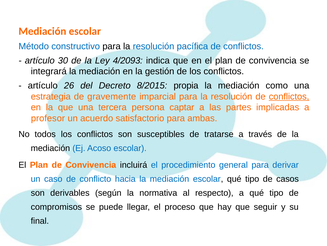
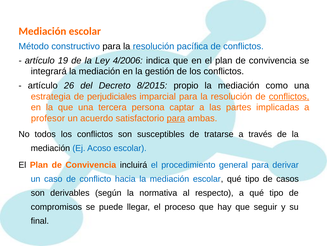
30: 30 -> 19 (63, 60)
4/2093: 4/2093 -> 4/2006 (128, 60)
propia: propia -> propio (186, 85)
gravemente: gravemente -> perjudiciales (112, 96)
para underline: none -> present (176, 118)
